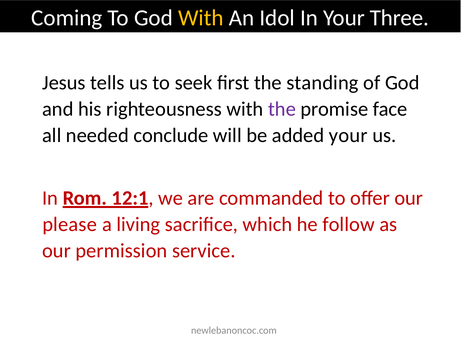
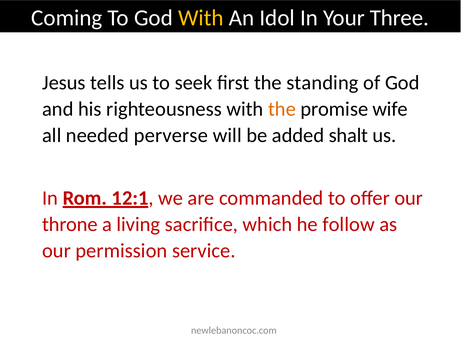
the colour: purple -> orange (282, 109)
face: face -> wife (390, 109)
conclude: conclude -> perverse (171, 135)
added your: your -> shalt (348, 135)
please: please -> throne (70, 224)
